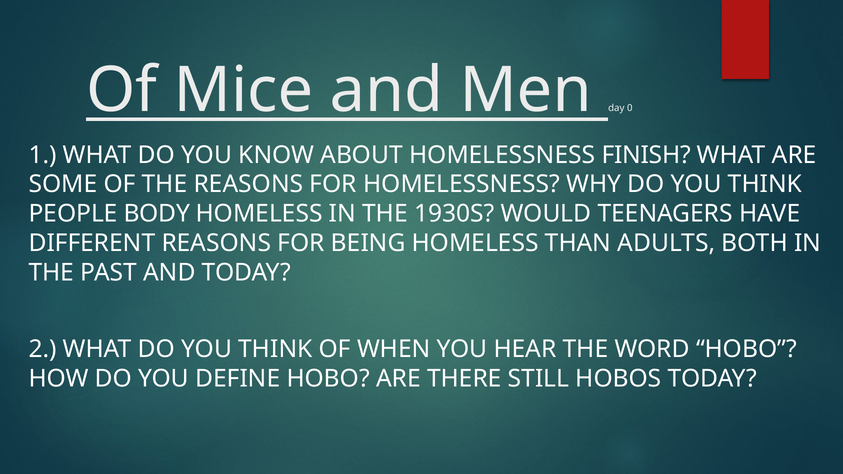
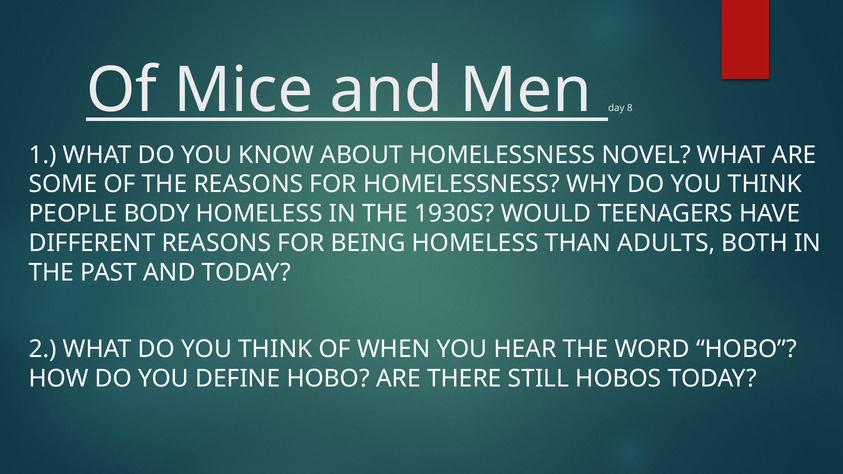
0: 0 -> 8 (630, 108)
FINISH: FINISH -> NOVEL (646, 155)
